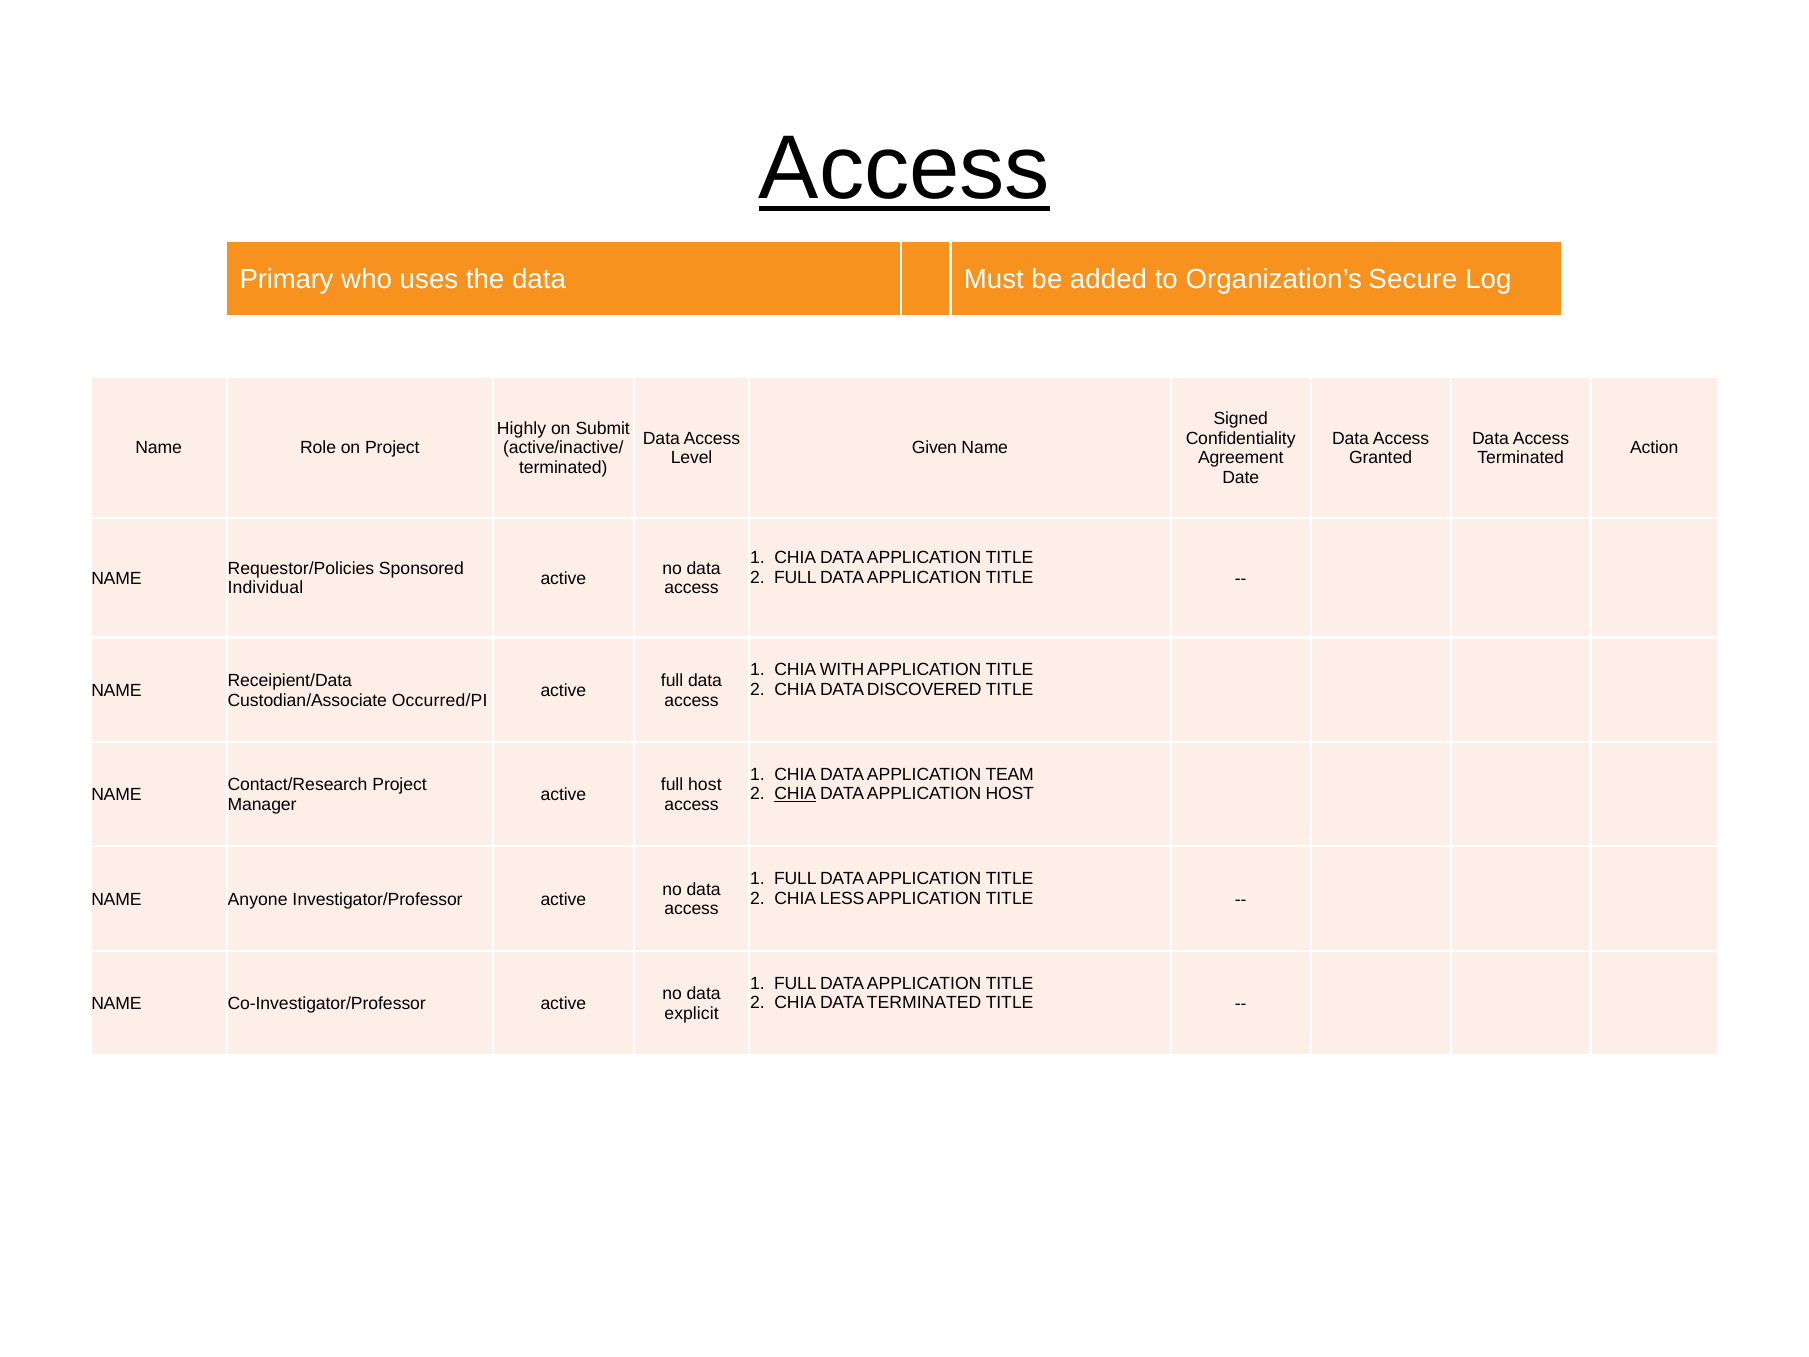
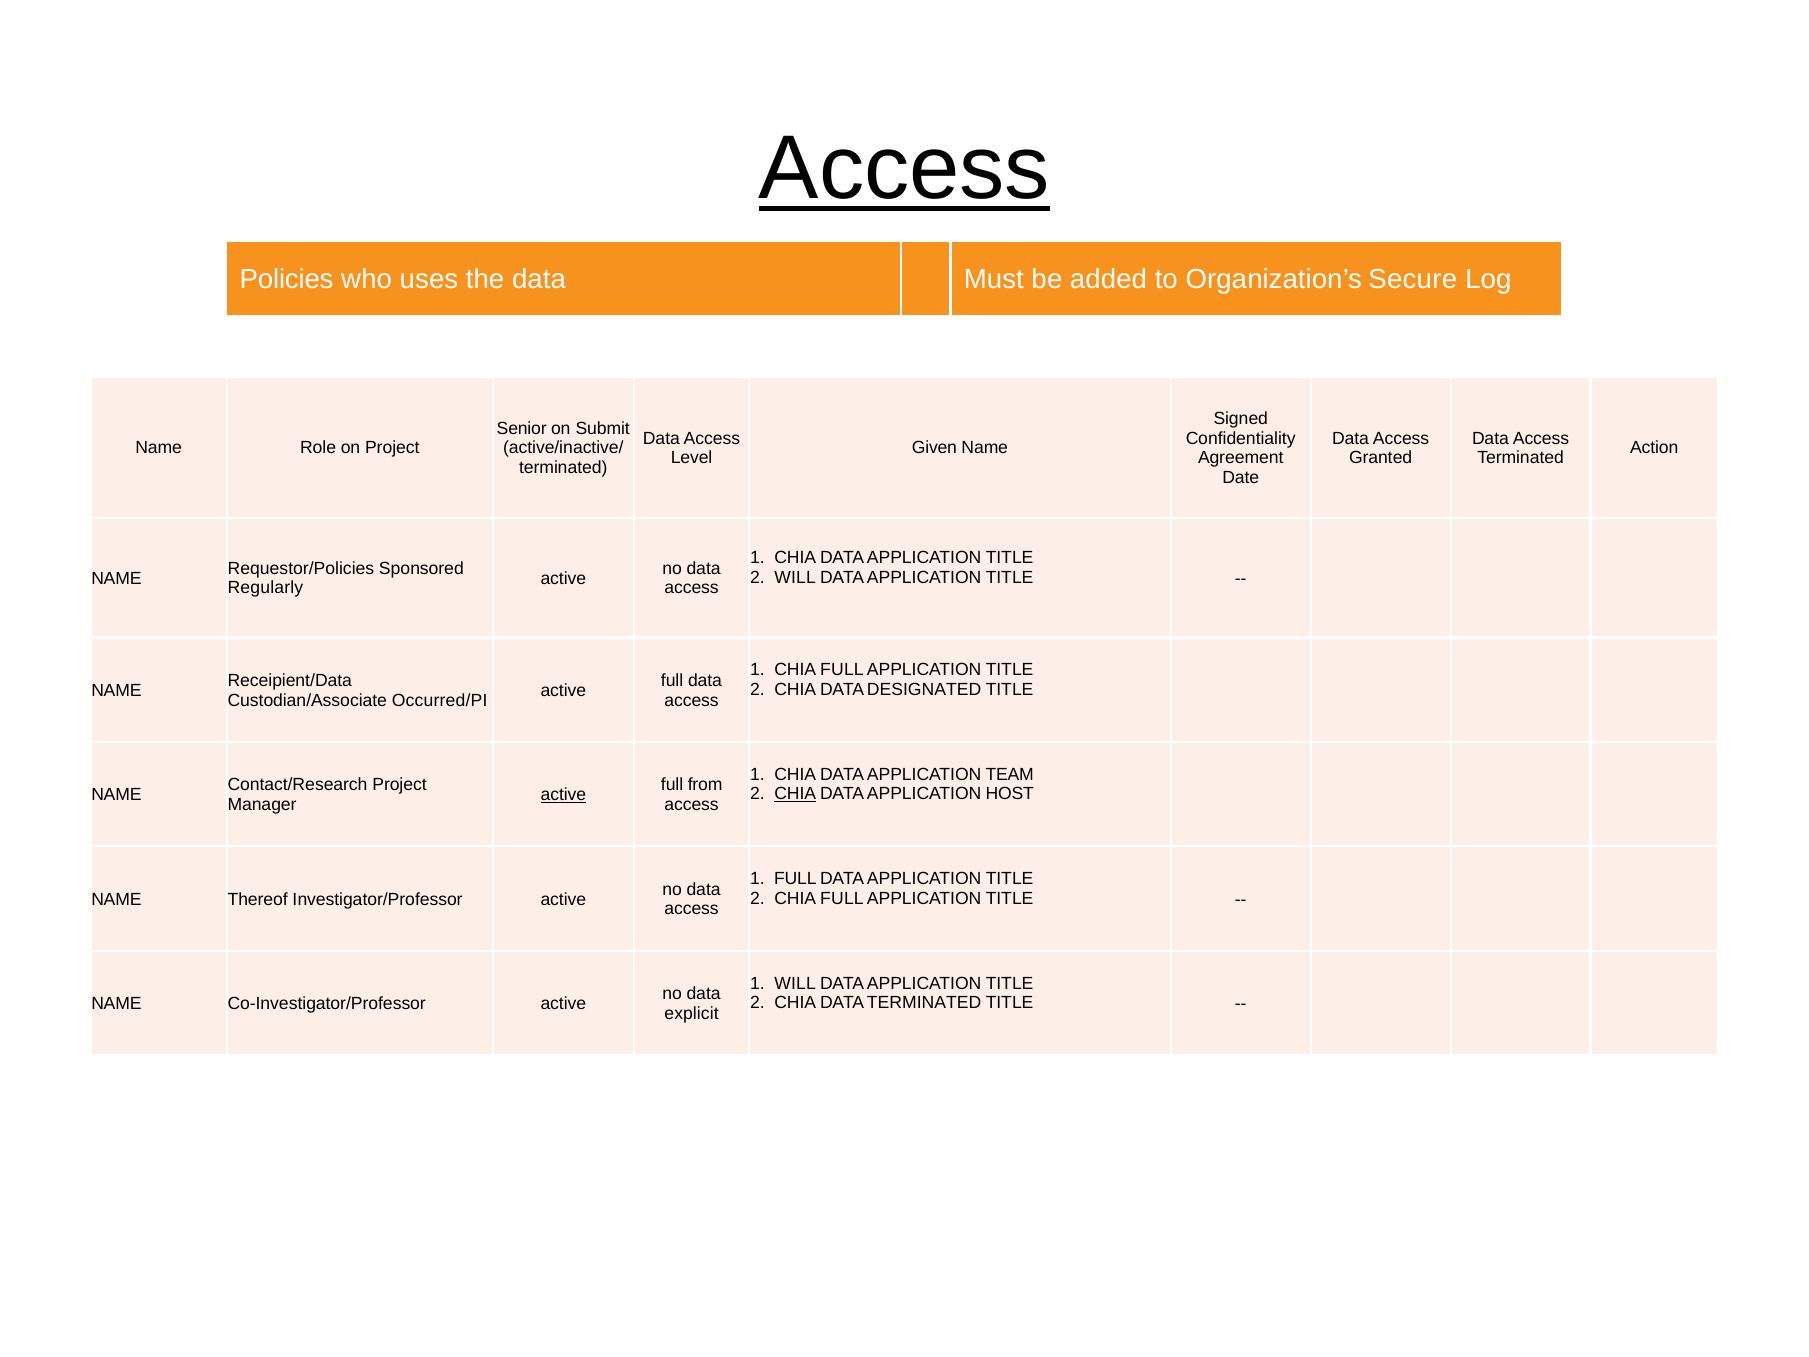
Primary: Primary -> Policies (287, 279)
Highly: Highly -> Senior (522, 428)
2 FULL: FULL -> WILL (795, 577)
Individual: Individual -> Regularly (265, 588)
1 CHIA WITH: WITH -> FULL (842, 670)
DISCOVERED: DISCOVERED -> DESIGNATED (924, 689)
full host: host -> from (705, 785)
active underline: none -> present (563, 795)
2 CHIA LESS: LESS -> FULL (842, 898)
Anyone: Anyone -> Thereof (258, 899)
FULL: FULL -> WILL (795, 983)
